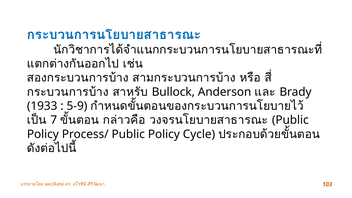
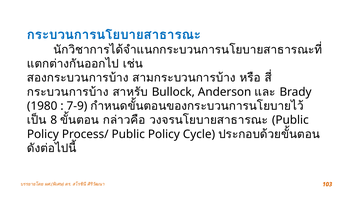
1933: 1933 -> 1980 (42, 106)
5-9: 5-9 -> 7-9 (77, 106)
7: 7 -> 8 (54, 120)
